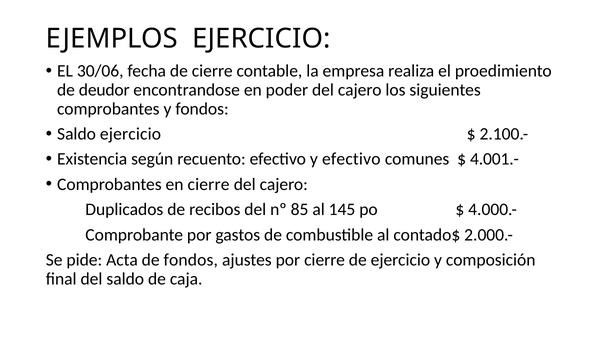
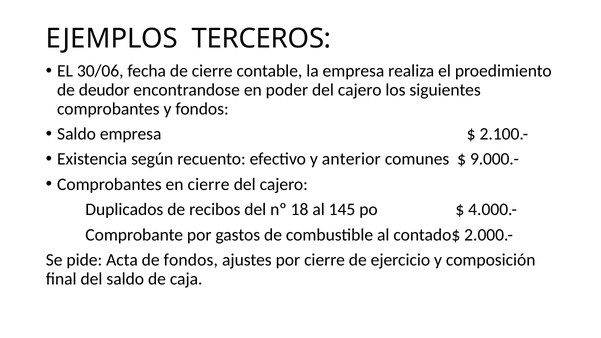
EJEMPLOS EJERCICIO: EJERCICIO -> TERCEROS (262, 38)
Saldo ejercicio: ejercicio -> empresa (131, 134)
y efectivo: efectivo -> anterior (351, 159)
4.001.-: 4.001.- -> 9.000.- (494, 159)
85: 85 -> 18 (300, 210)
